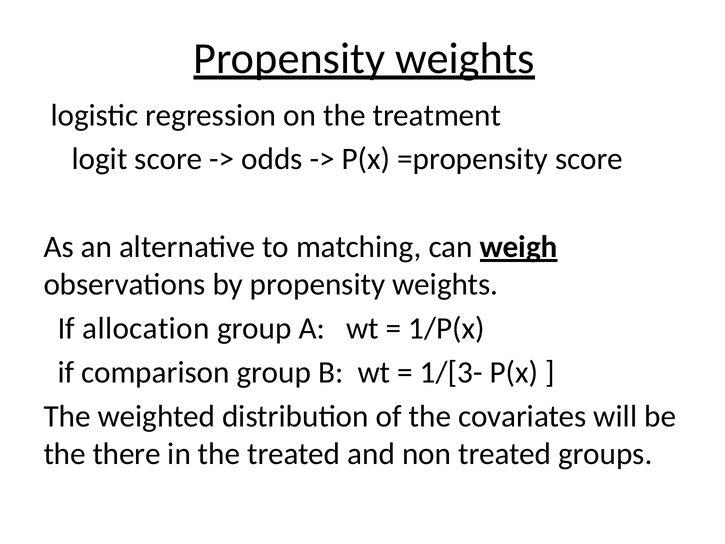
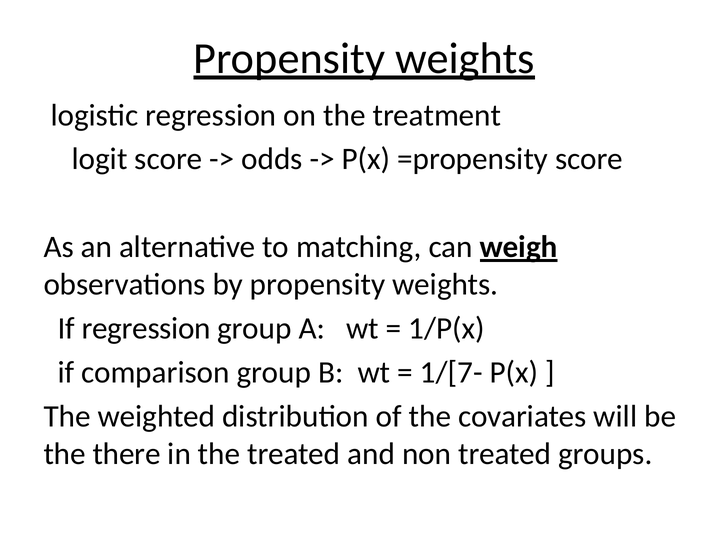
If allocation: allocation -> regression (146, 328)
1/[3-: 1/[3- -> 1/[7- (451, 372)
